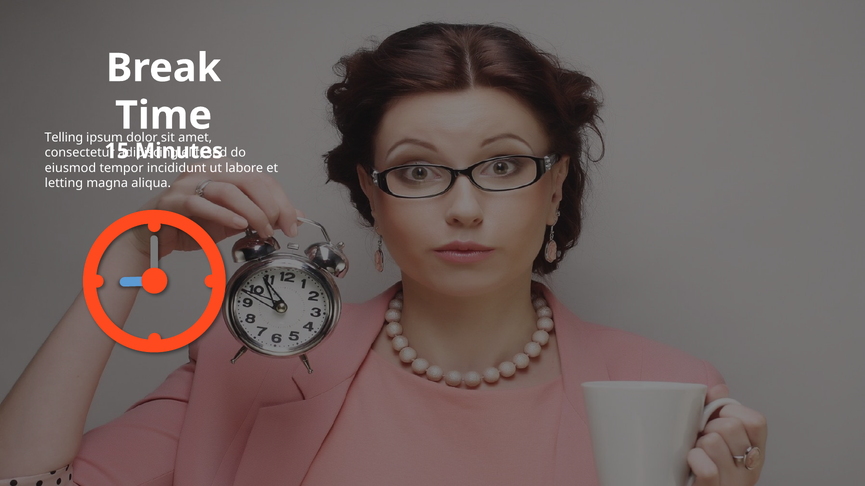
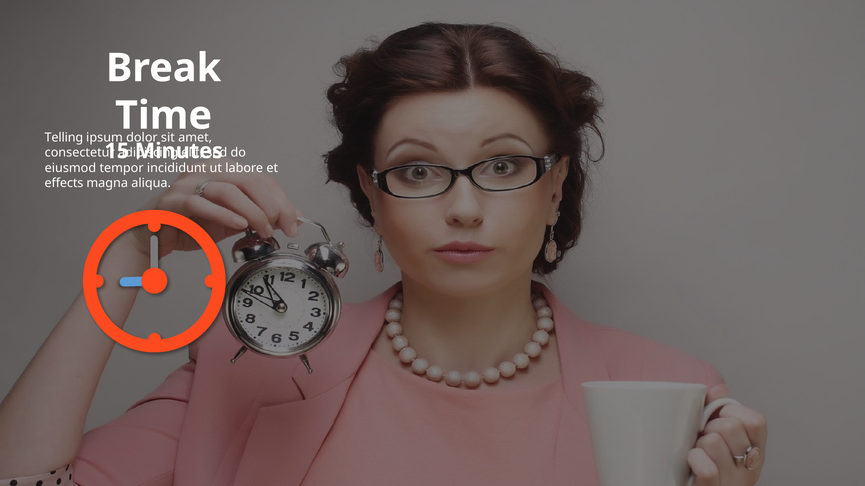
letting: letting -> effects (64, 183)
